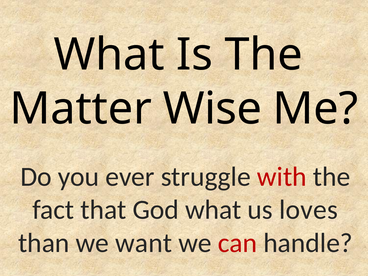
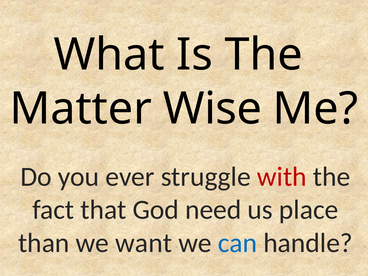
God what: what -> need (213, 210)
loves: loves -> place (309, 210)
can colour: red -> blue (237, 243)
